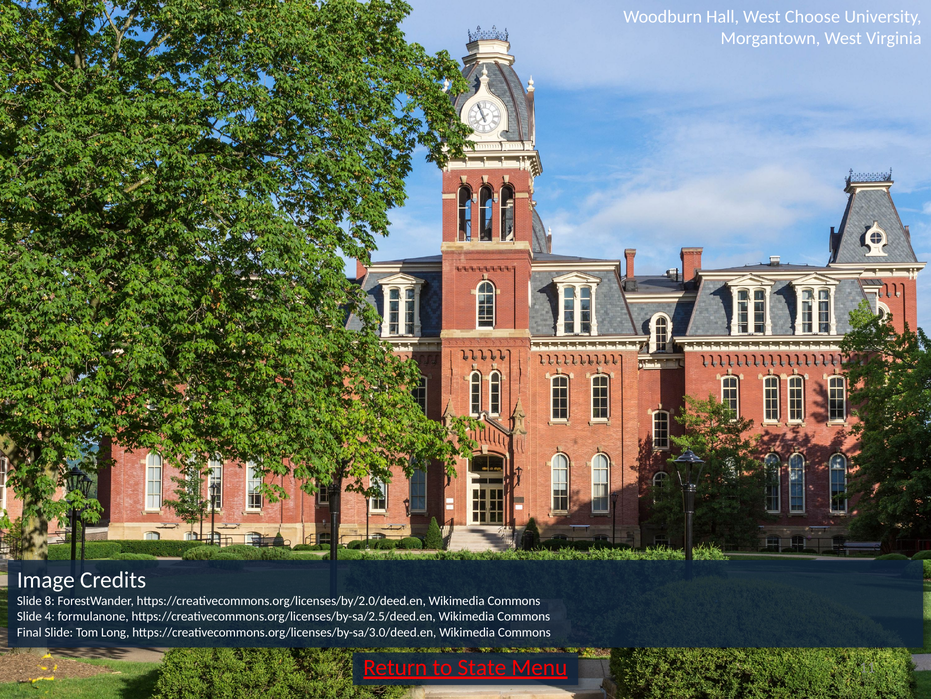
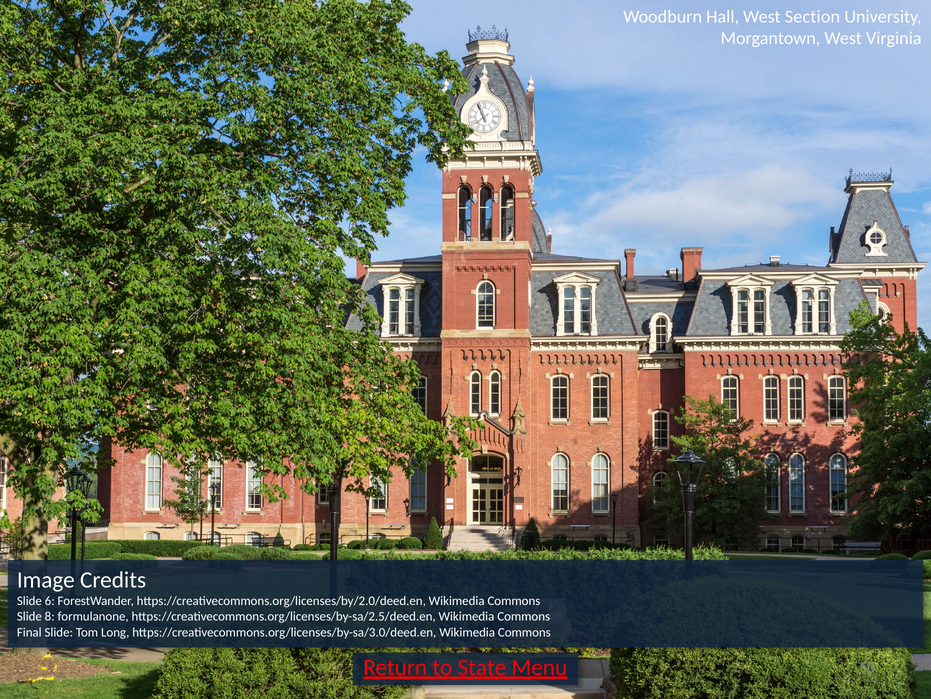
Choose: Choose -> Section (812, 17)
8: 8 -> 6 (50, 600)
4: 4 -> 8 (50, 616)
11: 11 -> 50 (867, 667)
